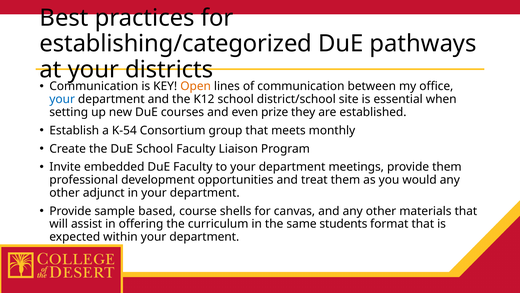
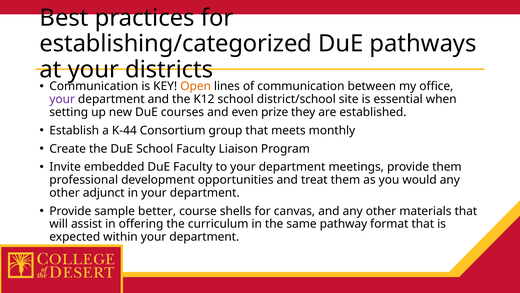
your colour: blue -> purple (62, 99)
K-54: K-54 -> K-44 (124, 130)
based: based -> better (157, 211)
students: students -> pathway (343, 224)
